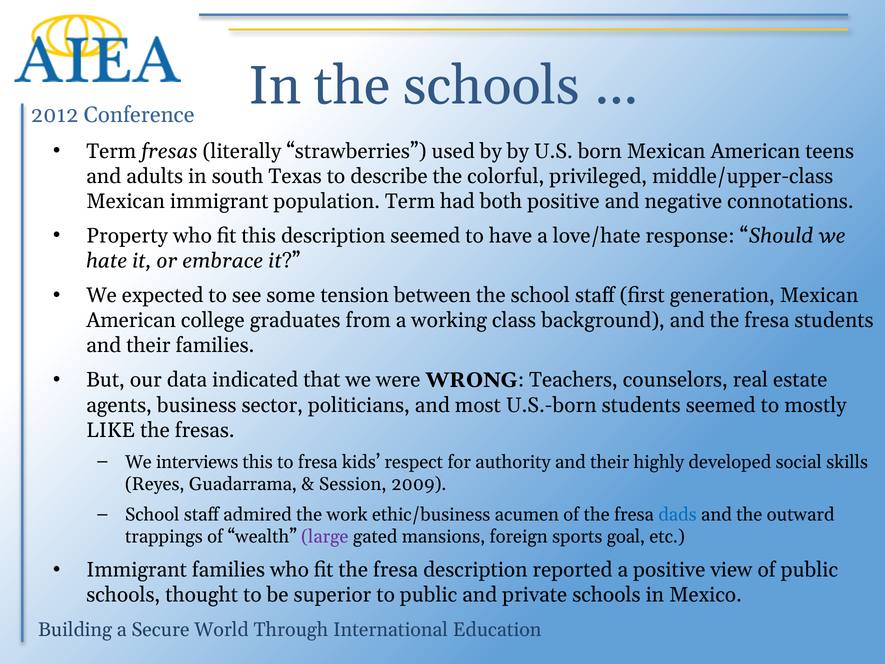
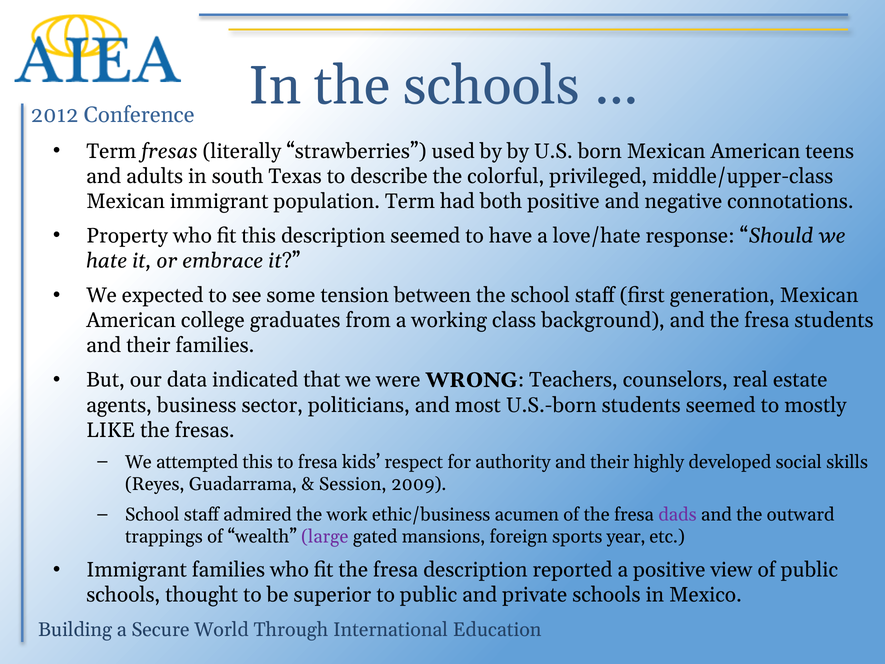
interviews: interviews -> attempted (197, 462)
dads colour: blue -> purple (677, 514)
goal: goal -> year (626, 537)
